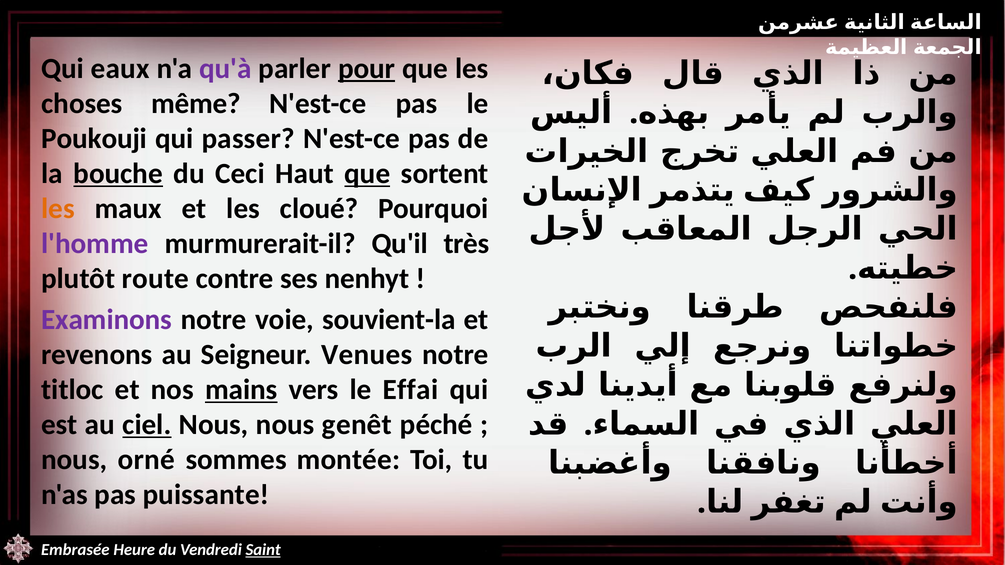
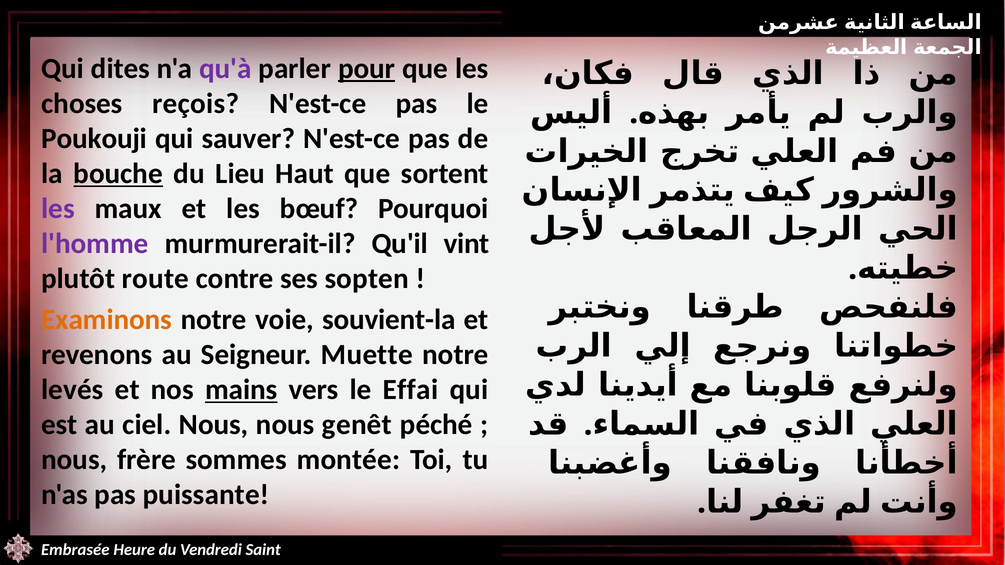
eaux: eaux -> dites (120, 69)
même: même -> reçois (196, 104)
passer: passer -> sauver (248, 139)
Ceci: Ceci -> Lieu (240, 174)
que underline: present -> none (367, 174)
les colour: orange -> purple (58, 209)
cloué: cloué -> bœuf (319, 209)
très: très -> vint (467, 244)
nenhyt: nenhyt -> sopten (367, 279)
Examinons colour: purple -> orange (107, 320)
Venues: Venues -> Muette (367, 355)
titloc: titloc -> levés (72, 390)
ciel underline: present -> none (147, 425)
orné: orné -> frère (147, 460)
Saint underline: present -> none (263, 550)
